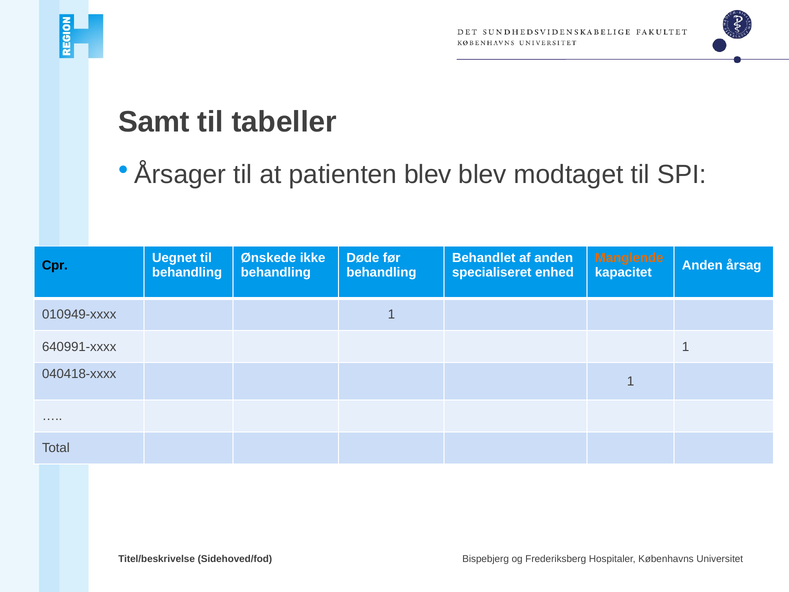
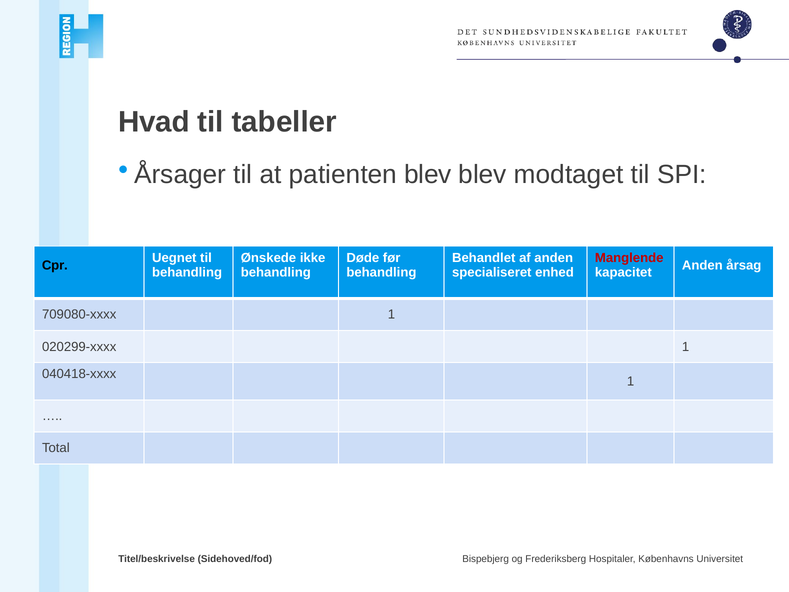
Samt: Samt -> Hvad (154, 122)
Manglende colour: orange -> red (629, 258)
010949-xxxx: 010949-xxxx -> 709080-xxxx (79, 315)
640991-xxxx: 640991-xxxx -> 020299-xxxx (79, 347)
